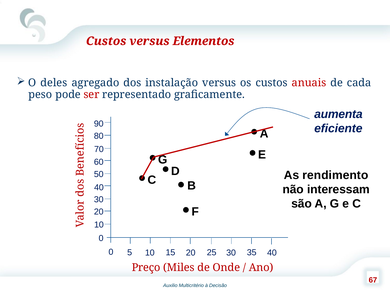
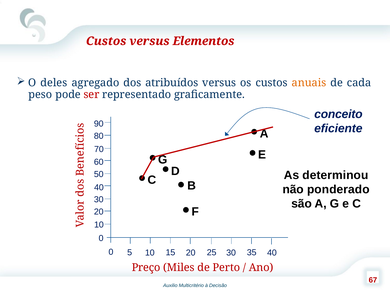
instalação: instalação -> atribuídos (172, 83)
anuais colour: red -> orange (309, 83)
aumenta: aumenta -> conceito (338, 114)
rendimento: rendimento -> determinou (335, 175)
interessam: interessam -> ponderado (338, 189)
Onde: Onde -> Perto (226, 267)
